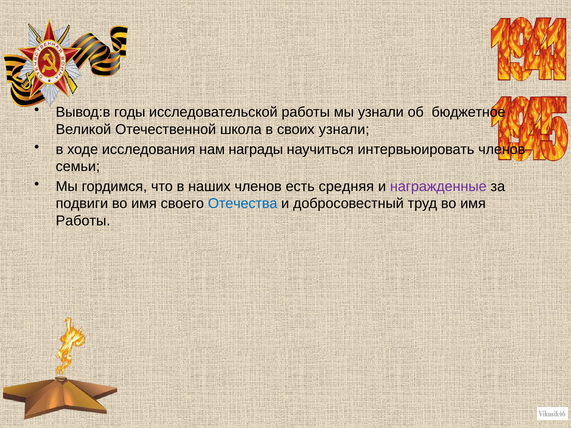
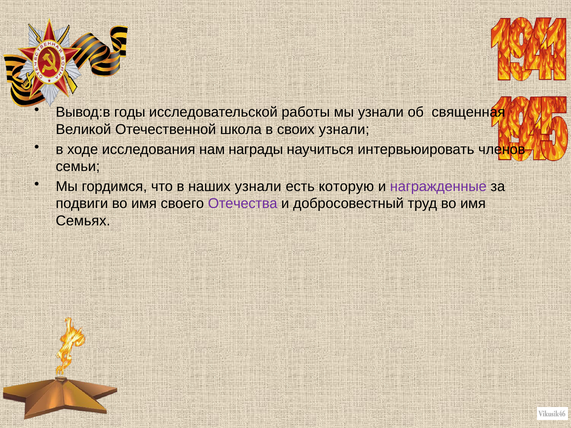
бюджетное: бюджетное -> священная (468, 112)
наших членов: членов -> узнали (258, 187)
средняя: средняя -> которую (346, 187)
Отечества colour: blue -> purple (243, 204)
Работы: Работы -> Семьях (83, 221)
